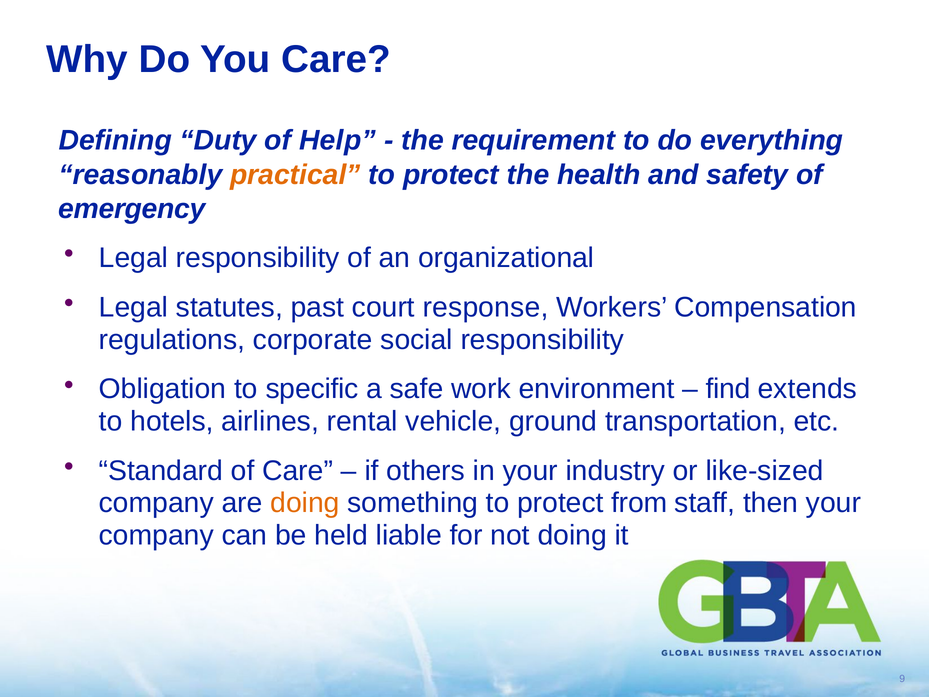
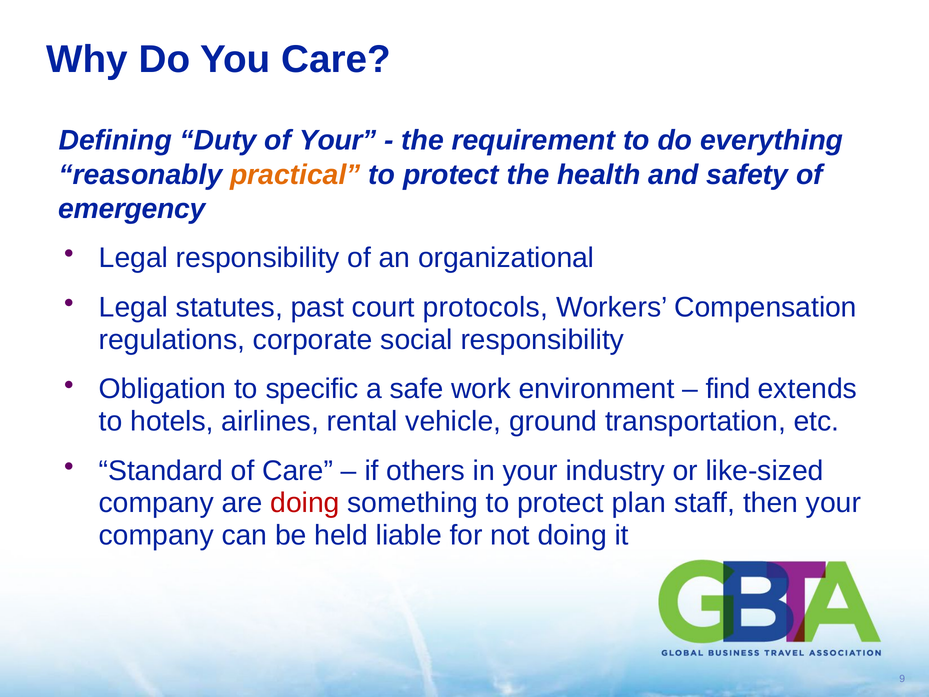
of Help: Help -> Your (338, 141)
response: response -> protocols (485, 307)
doing colour: orange -> red (305, 503)
from: from -> plan (639, 503)
